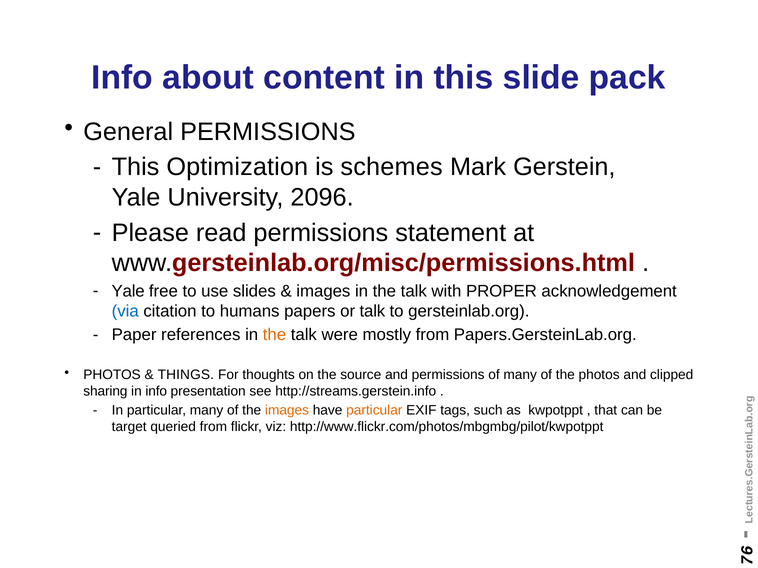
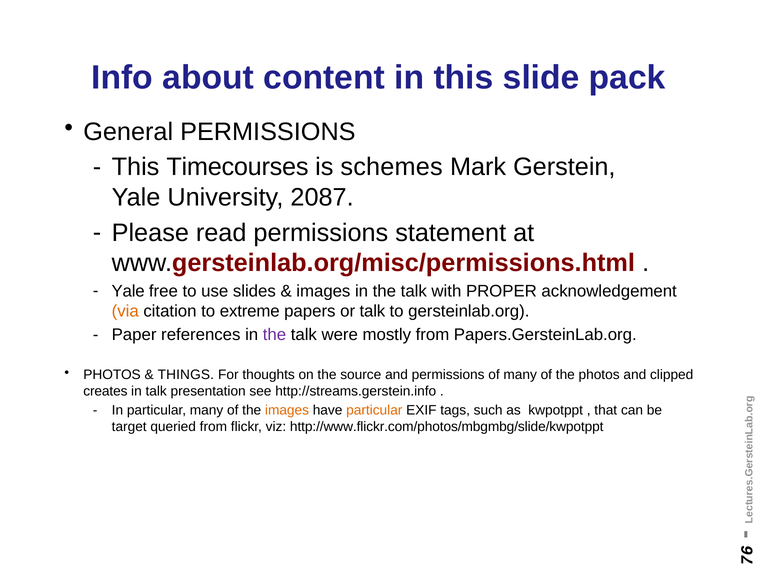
Optimization: Optimization -> Timecourses (237, 167)
2096: 2096 -> 2087 (322, 198)
via colour: blue -> orange (125, 312)
humans: humans -> extreme (250, 312)
the colour: orange -> purple (274, 335)
sharing: sharing -> creates (105, 392)
in info: info -> talk (156, 392)
http://www.flickr.com/photos/mbgmbg/pilot/kwpotppt: http://www.flickr.com/photos/mbgmbg/pilot/kwpotppt -> http://www.flickr.com/photos/mbgmbg/slide/kwpotppt (447, 427)
